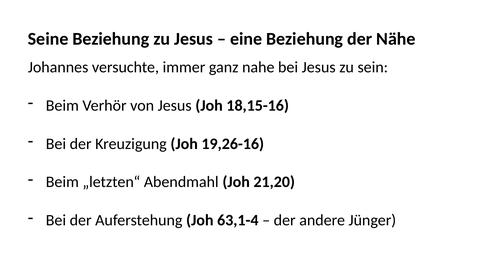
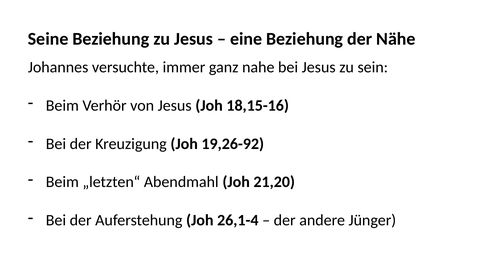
19,26-16: 19,26-16 -> 19,26-92 (233, 144)
63,1-4: 63,1-4 -> 26,1-4 (238, 221)
